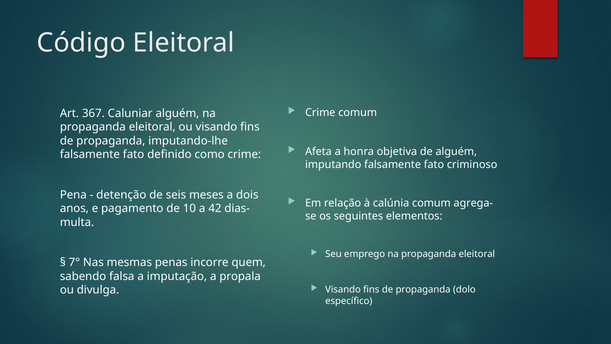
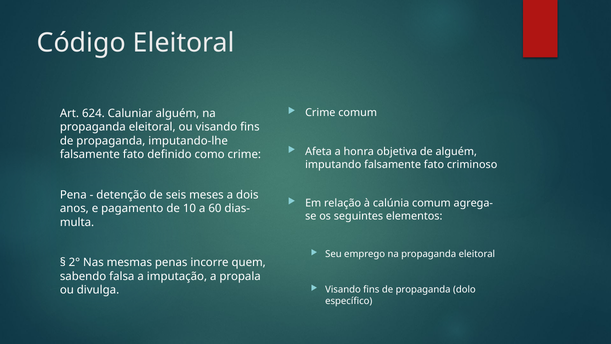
367: 367 -> 624 (93, 113)
42: 42 -> 60 (215, 208)
7°: 7° -> 2° (74, 262)
